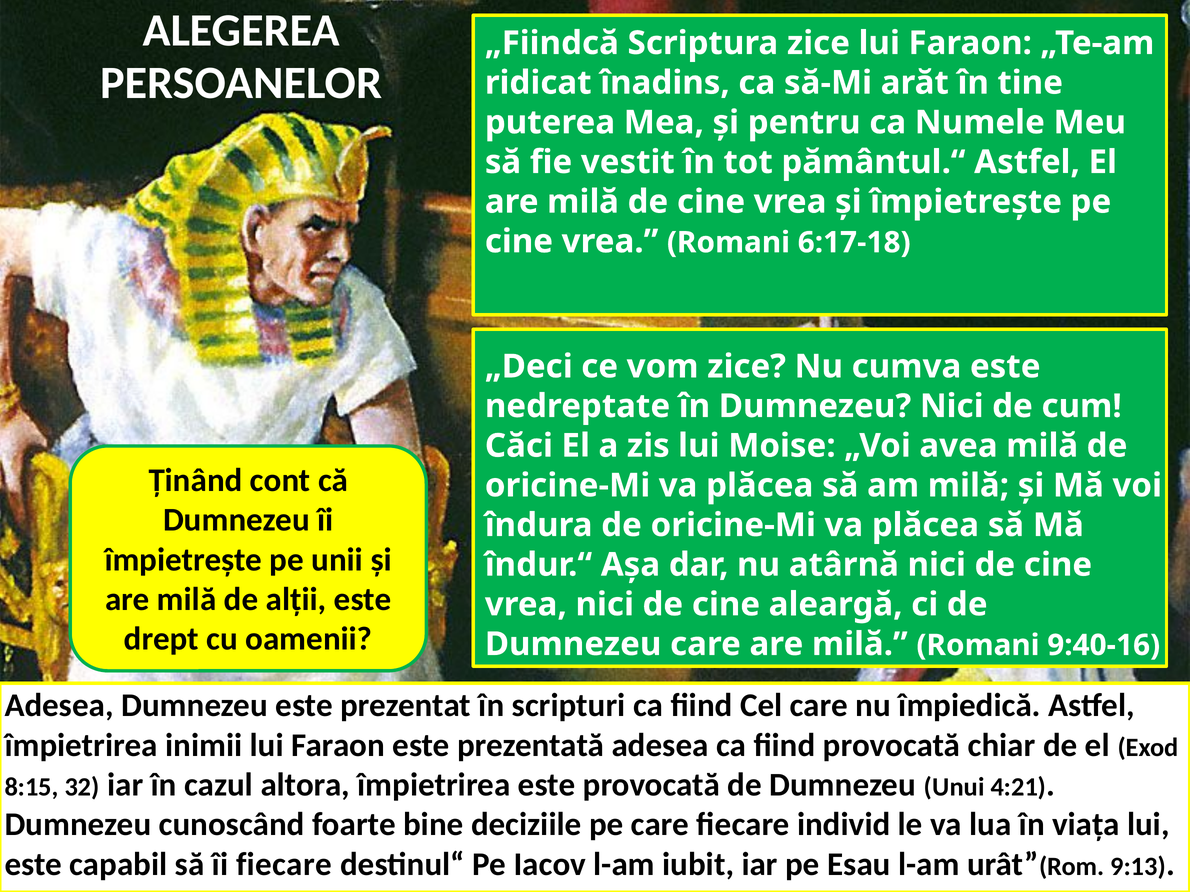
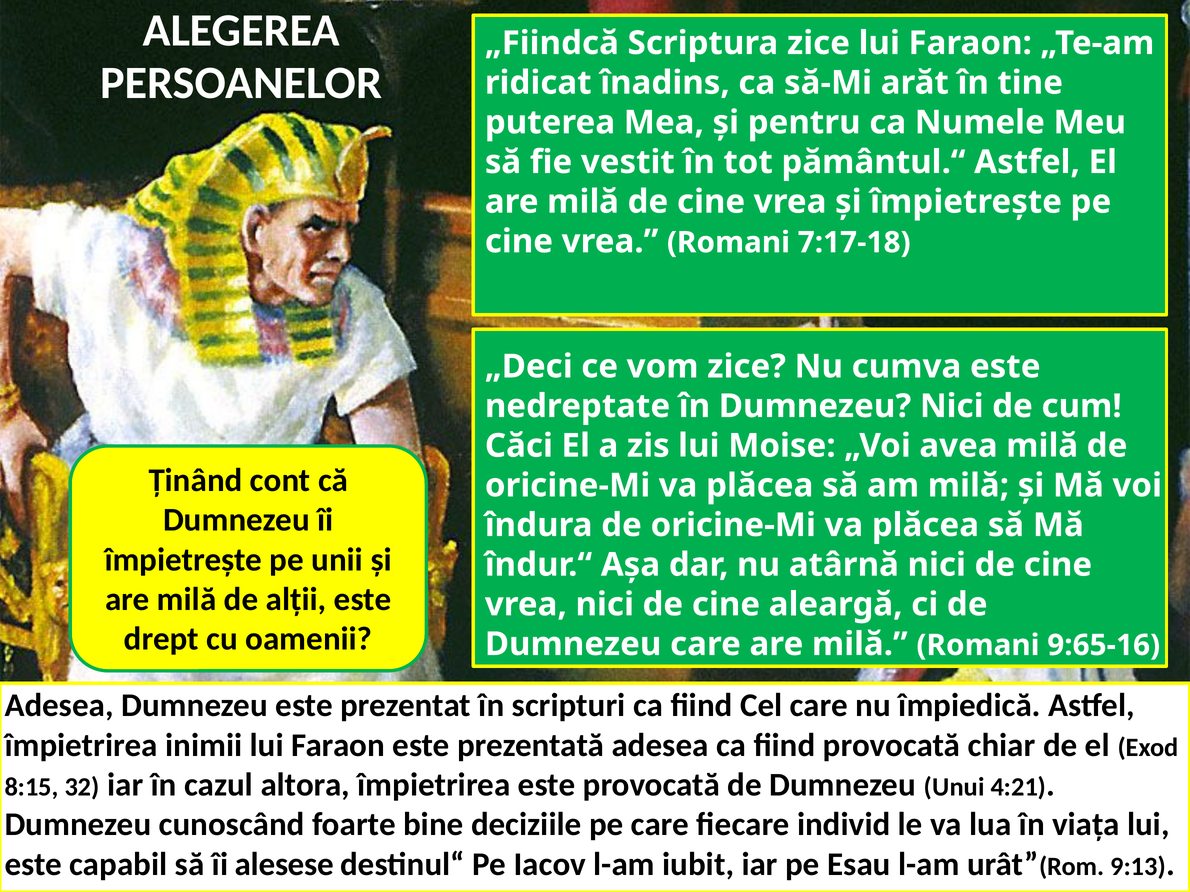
6:17-18: 6:17-18 -> 7:17-18 (854, 243)
9:40-16: 9:40-16 -> 9:65-16 (1104, 646)
îi fiecare: fiecare -> alesese (284, 865)
